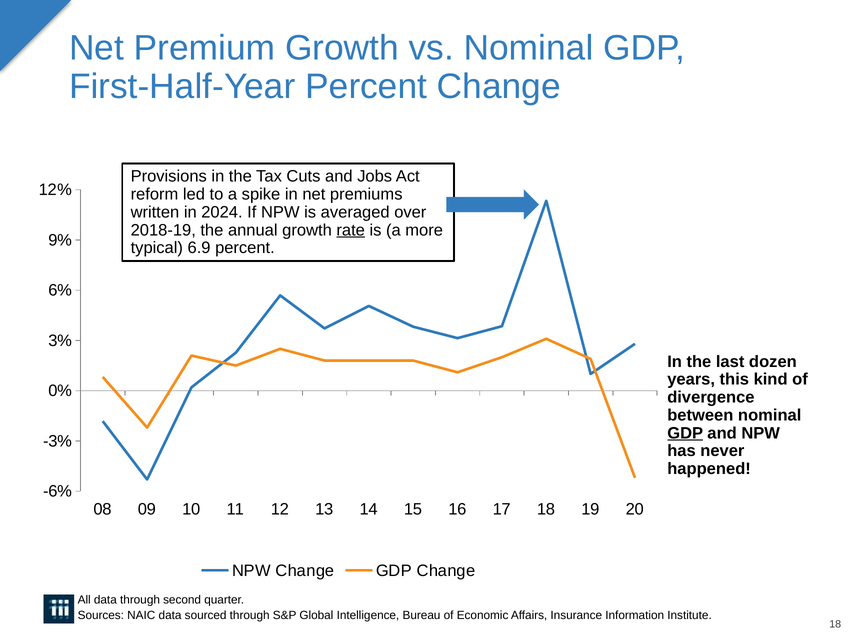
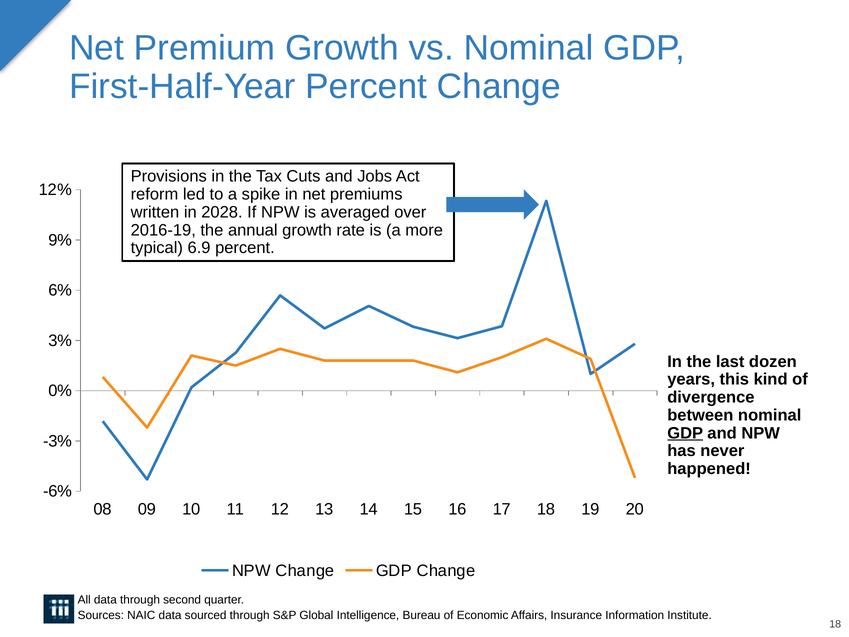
2024: 2024 -> 2028 (222, 212)
2018-19: 2018-19 -> 2016-19 (163, 230)
rate underline: present -> none (351, 230)
